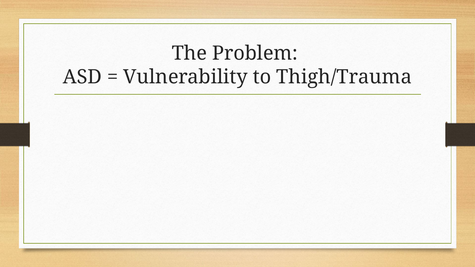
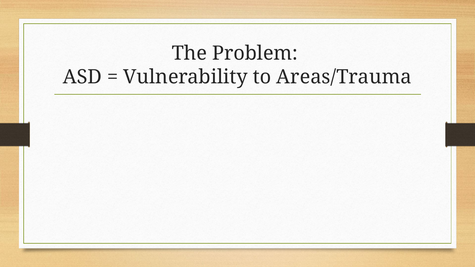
Thigh/Trauma: Thigh/Trauma -> Areas/Trauma (344, 77)
